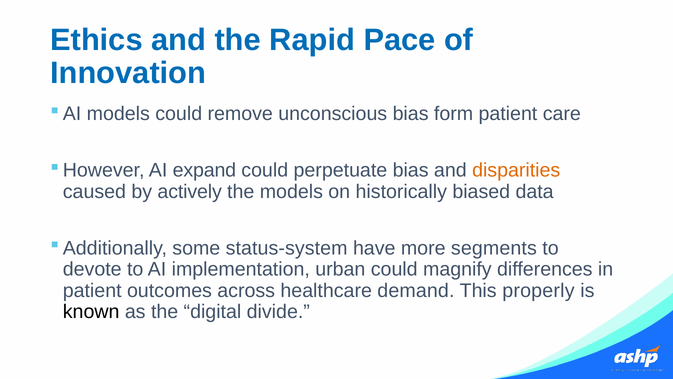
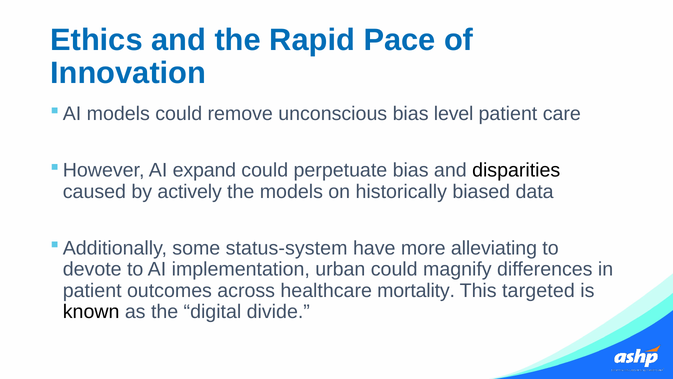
form: form -> level (454, 114)
disparities colour: orange -> black (516, 170)
segments: segments -> alleviating (494, 248)
demand: demand -> mortality (416, 290)
properly: properly -> targeted (538, 290)
